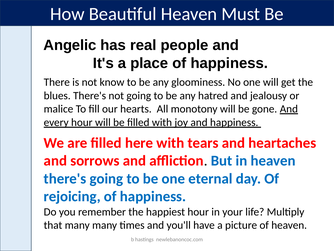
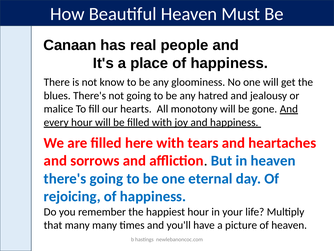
Angelic: Angelic -> Canaan (70, 45)
